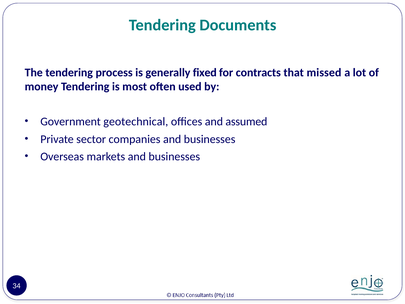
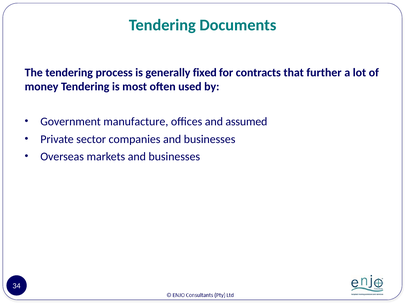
missed: missed -> further (324, 73)
geotechnical: geotechnical -> manufacture (136, 122)
